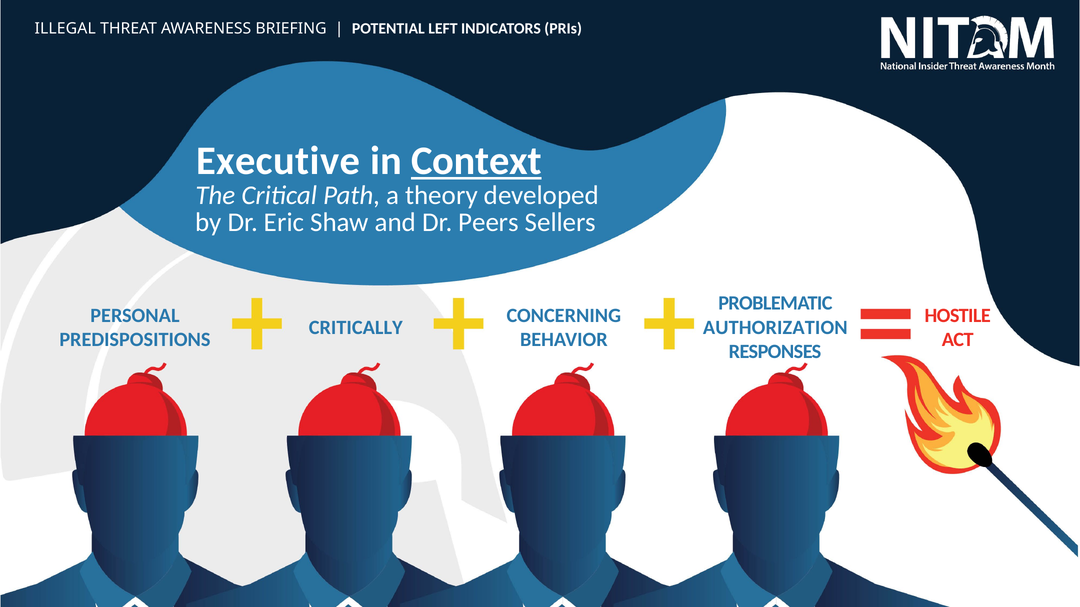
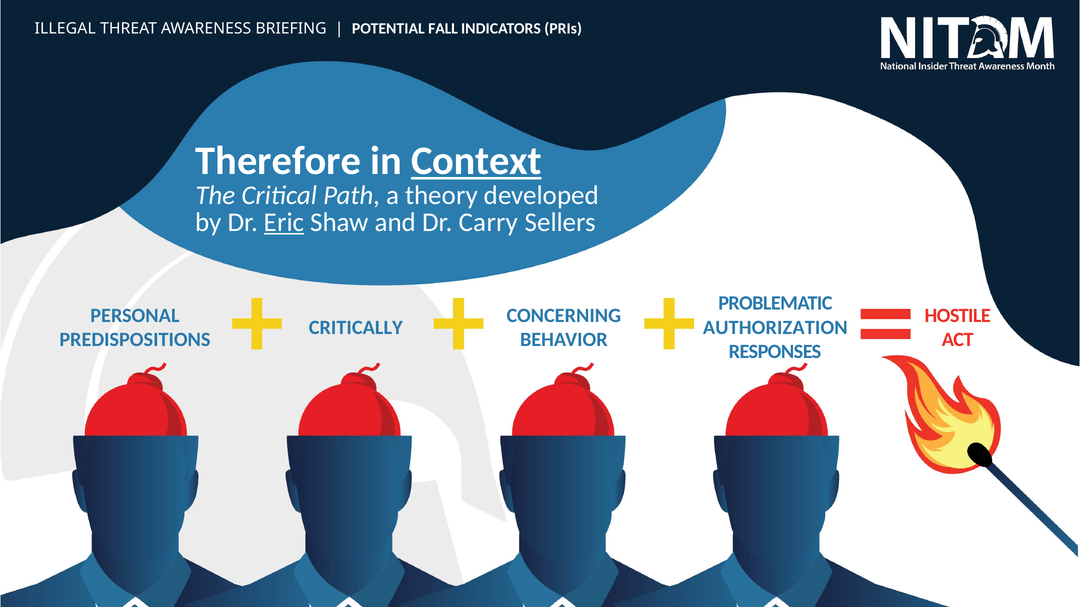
LEFT: LEFT -> FALL (443, 29)
Executive: Executive -> Therefore (278, 161)
Eric underline: none -> present (284, 222)
Peers: Peers -> Carry (488, 222)
